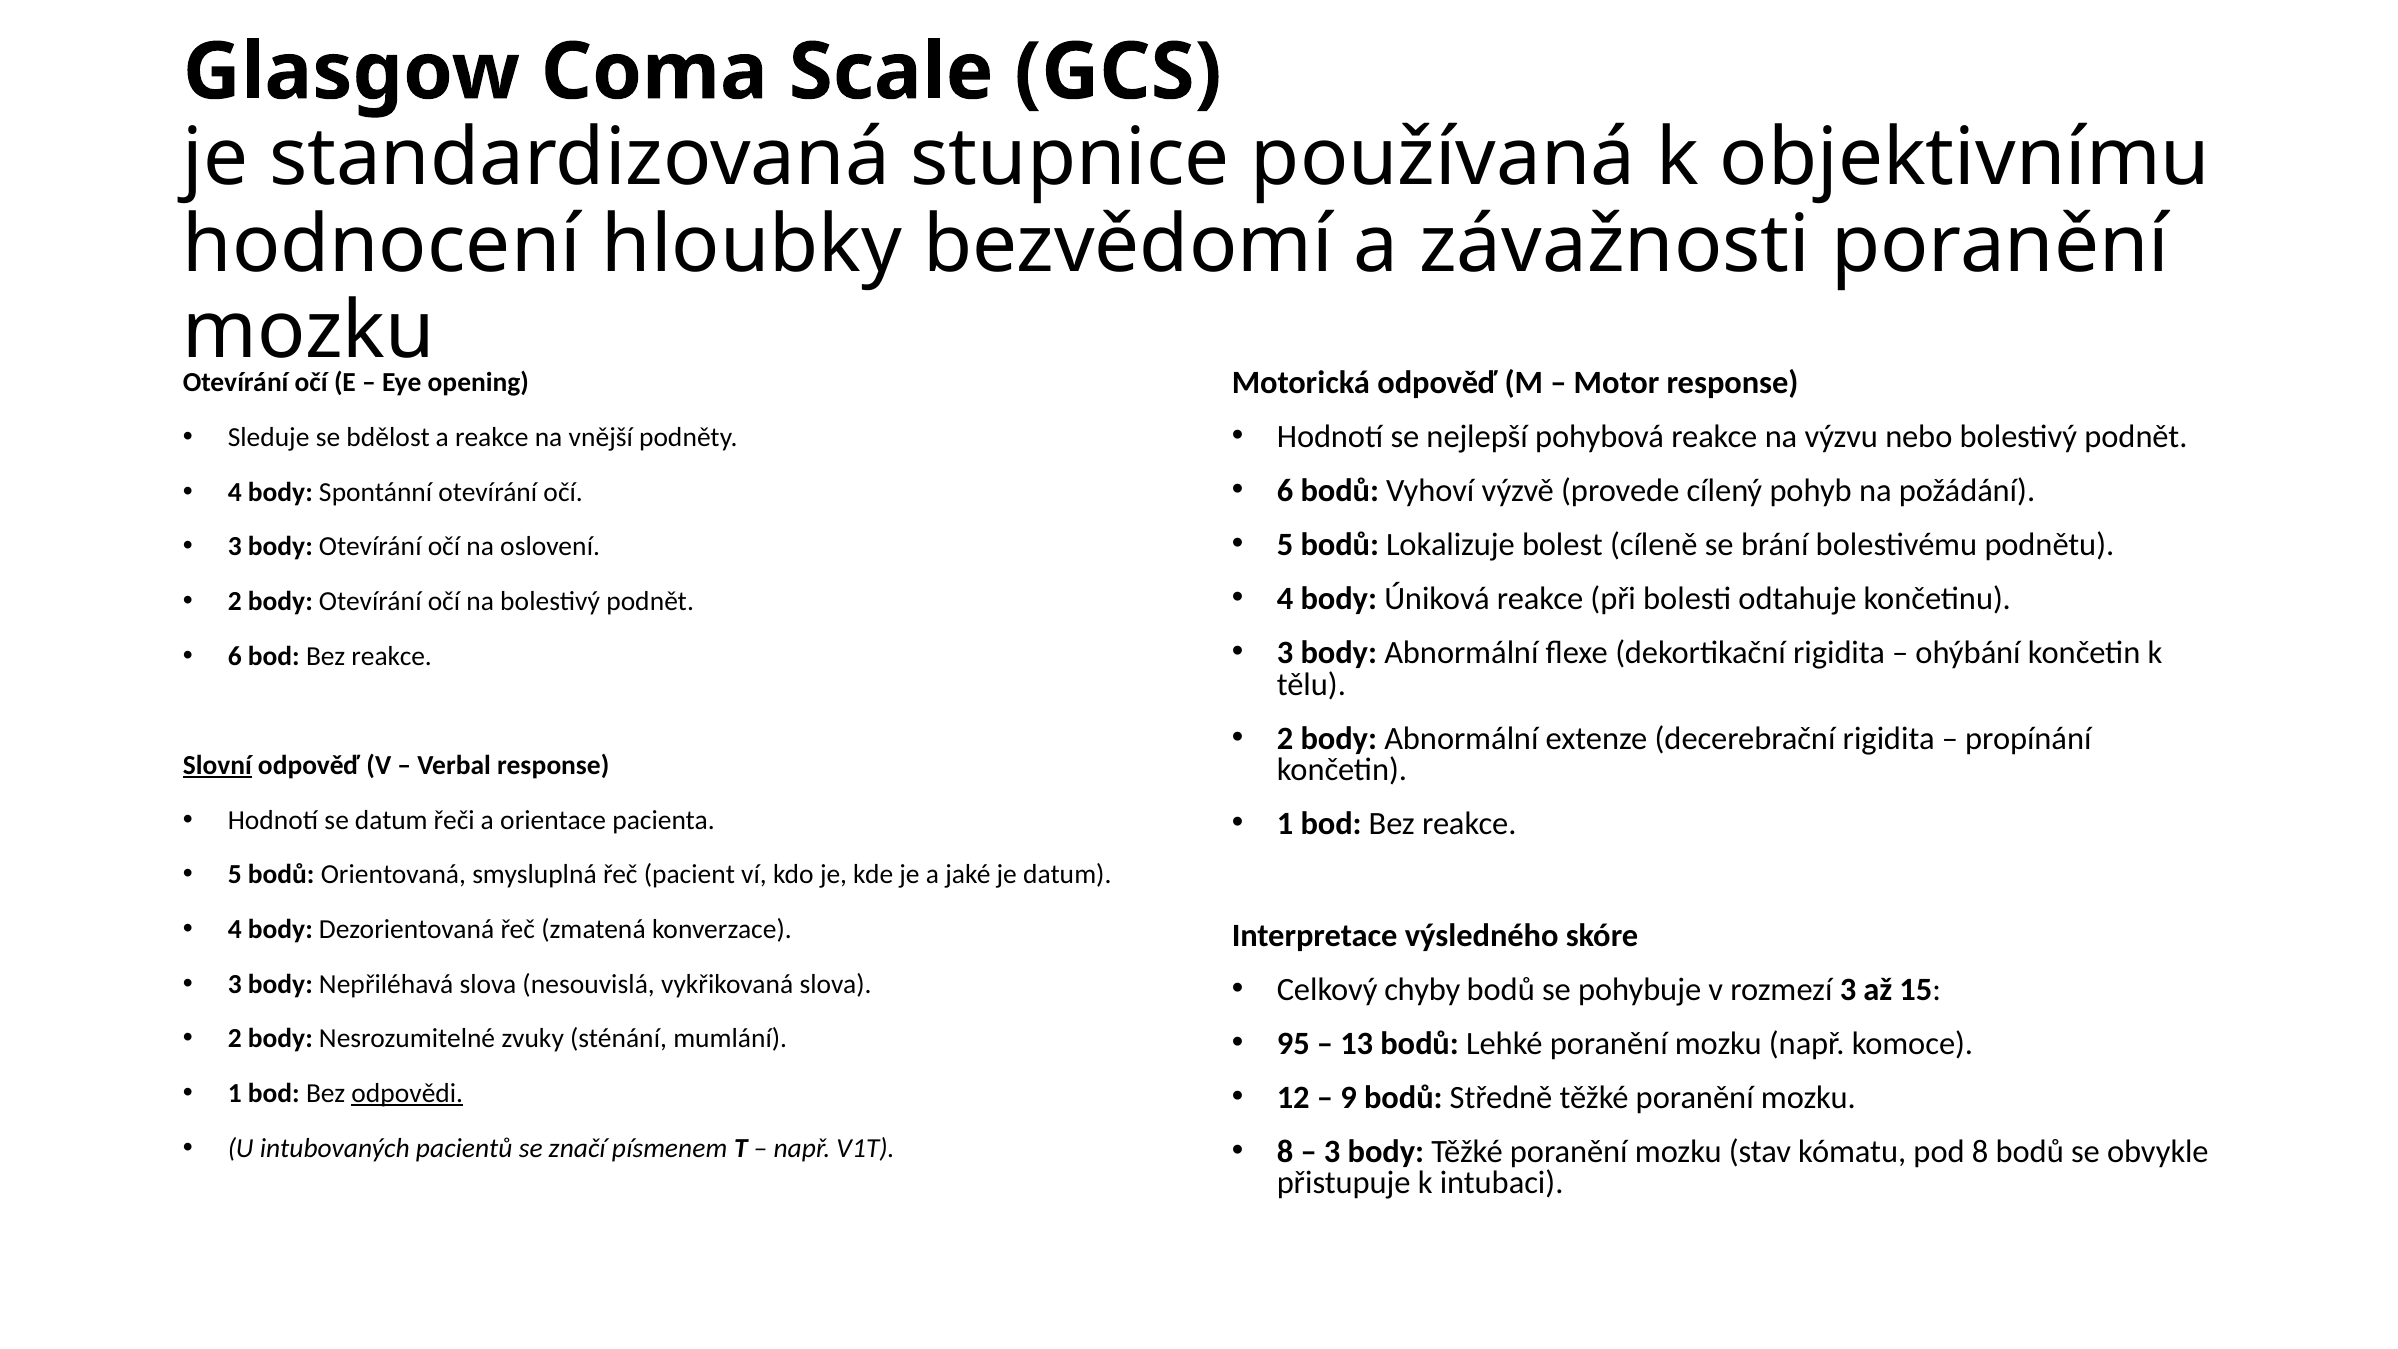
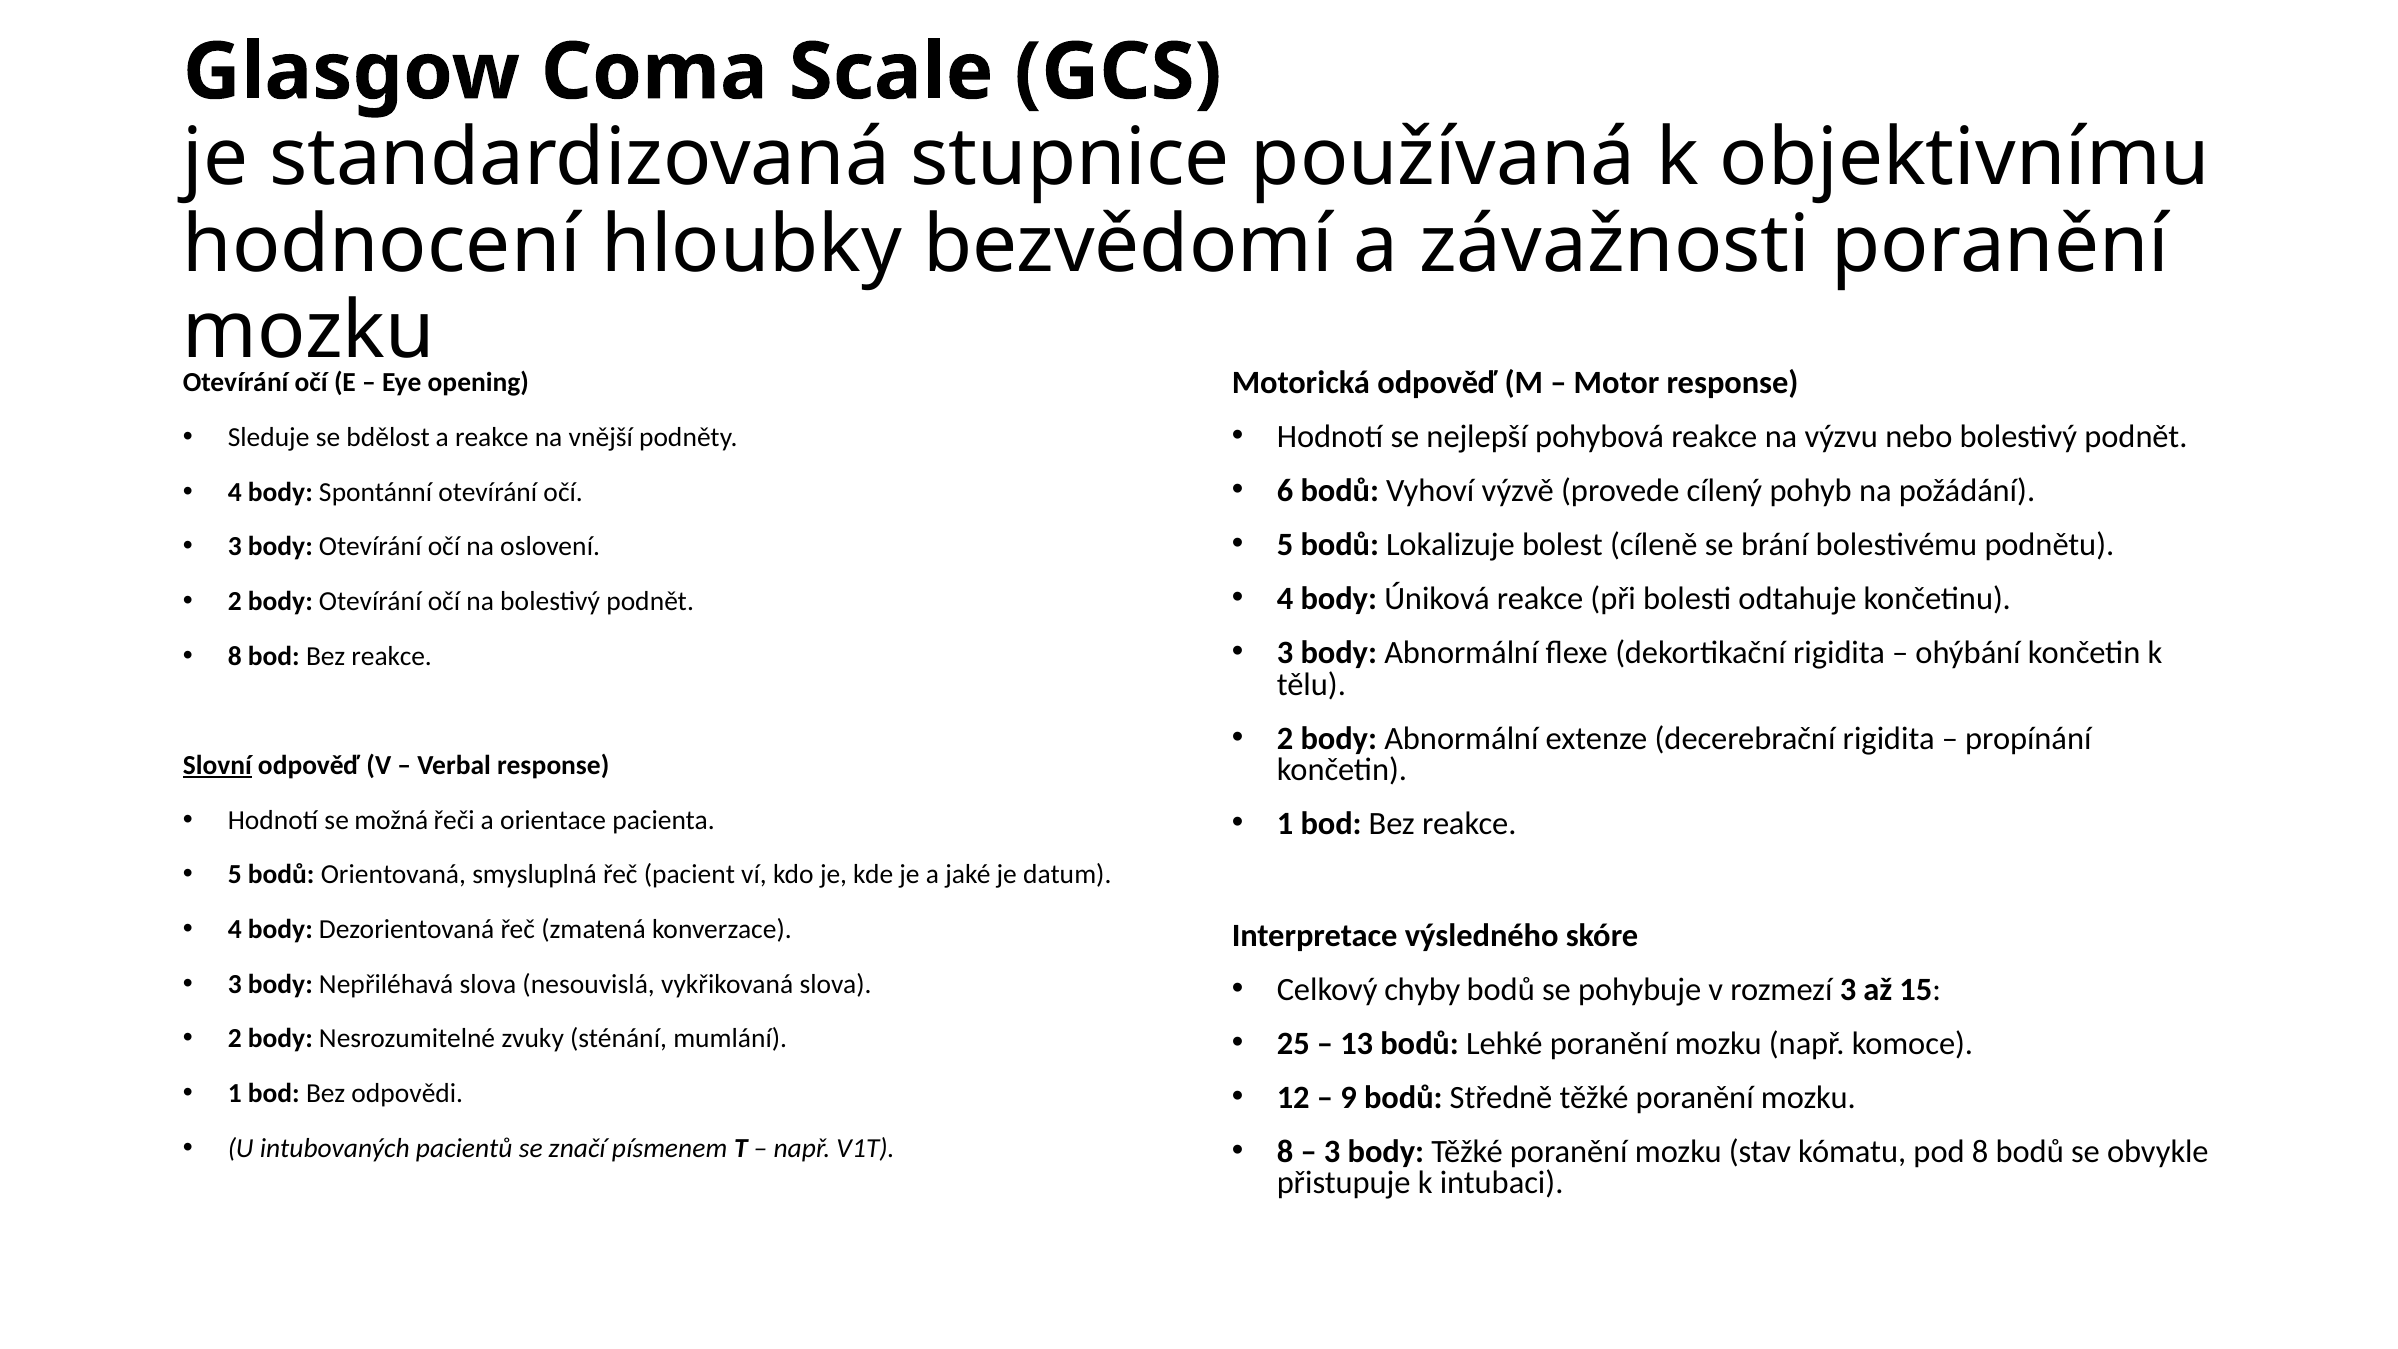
6: 6 -> 8 (235, 656)
se datum: datum -> možná (391, 820)
95: 95 -> 25 (1293, 1044)
odpovědi underline: present -> none (407, 1093)
